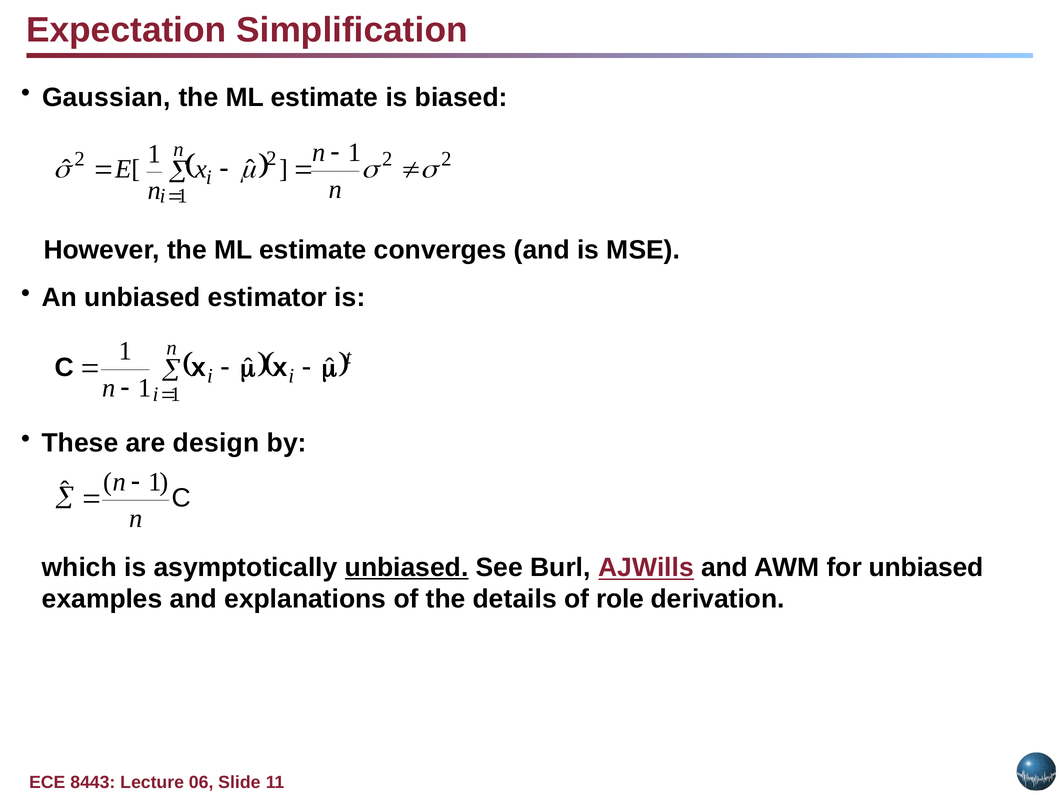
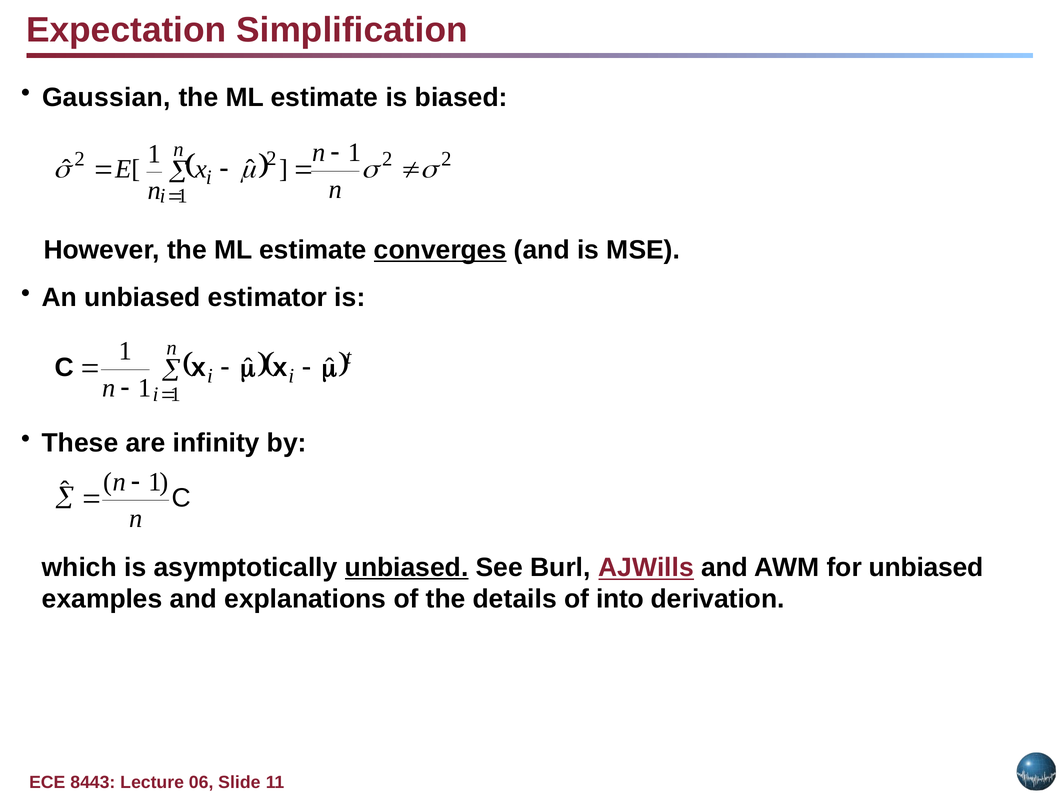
converges underline: none -> present (440, 250)
design: design -> infinity (216, 443)
role: role -> into (620, 599)
